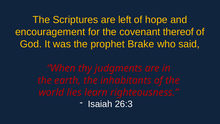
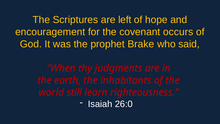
thereof: thereof -> occurs (178, 32)
lies: lies -> still (74, 92)
26:3: 26:3 -> 26:0 (124, 104)
